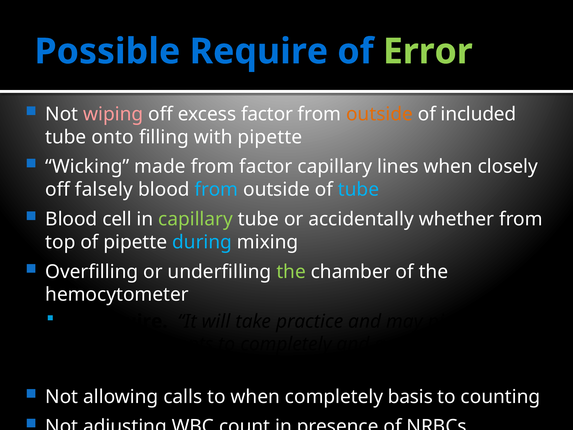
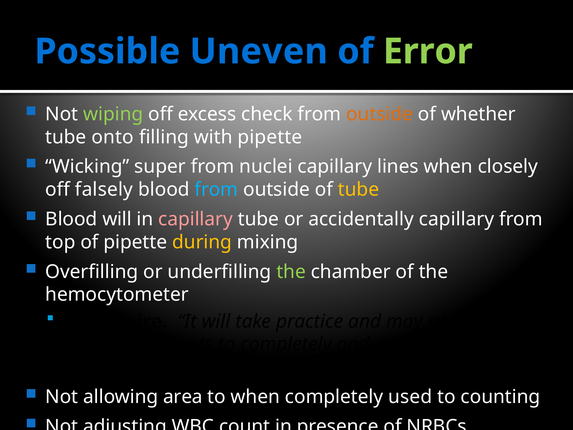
Possible Require: Require -> Uneven (259, 51)
wiping colour: pink -> light green (113, 114)
excess factor: factor -> check (267, 114)
included: included -> whether (478, 114)
made: made -> super (160, 167)
from factor: factor -> nuclei (266, 167)
tube colour: light blue -> yellow (359, 189)
Blood cell: cell -> will (117, 219)
capillary colour: light green -> pink (196, 219)
accidentally whether: whether -> capillary (457, 219)
during colour: light blue -> yellow (202, 242)
calls: calls -> area (183, 397)
basis: basis -> used (410, 397)
